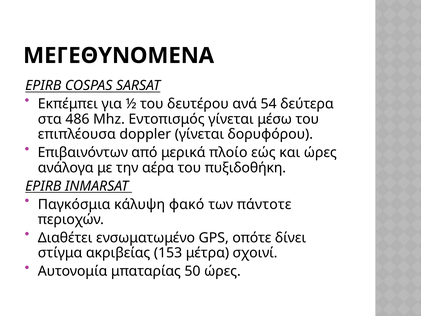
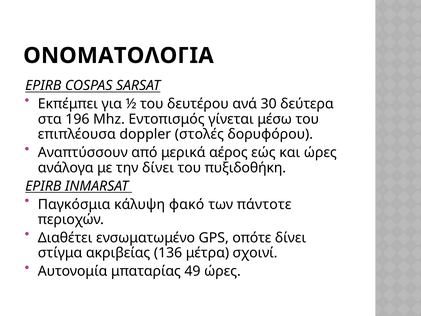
ΜΕΓΕΘΥΝΟΜΕΝΑ: ΜΕΓΕΘΥΝΟΜΕΝΑ -> ΟΝΟΜΑΤΟΛΟΓΙΑ (118, 56)
54: 54 -> 30 (269, 104)
486: 486 -> 196 (77, 119)
doppler γίνεται: γίνεται -> στολές (199, 134)
Επιβαινόντων: Επιβαινόντων -> Αναπτύσσουν (83, 152)
πλοίο: πλοίο -> αέρος (228, 152)
την αέρα: αέρα -> δίνει (158, 168)
153: 153 -> 136 (168, 253)
50: 50 -> 49 (193, 271)
